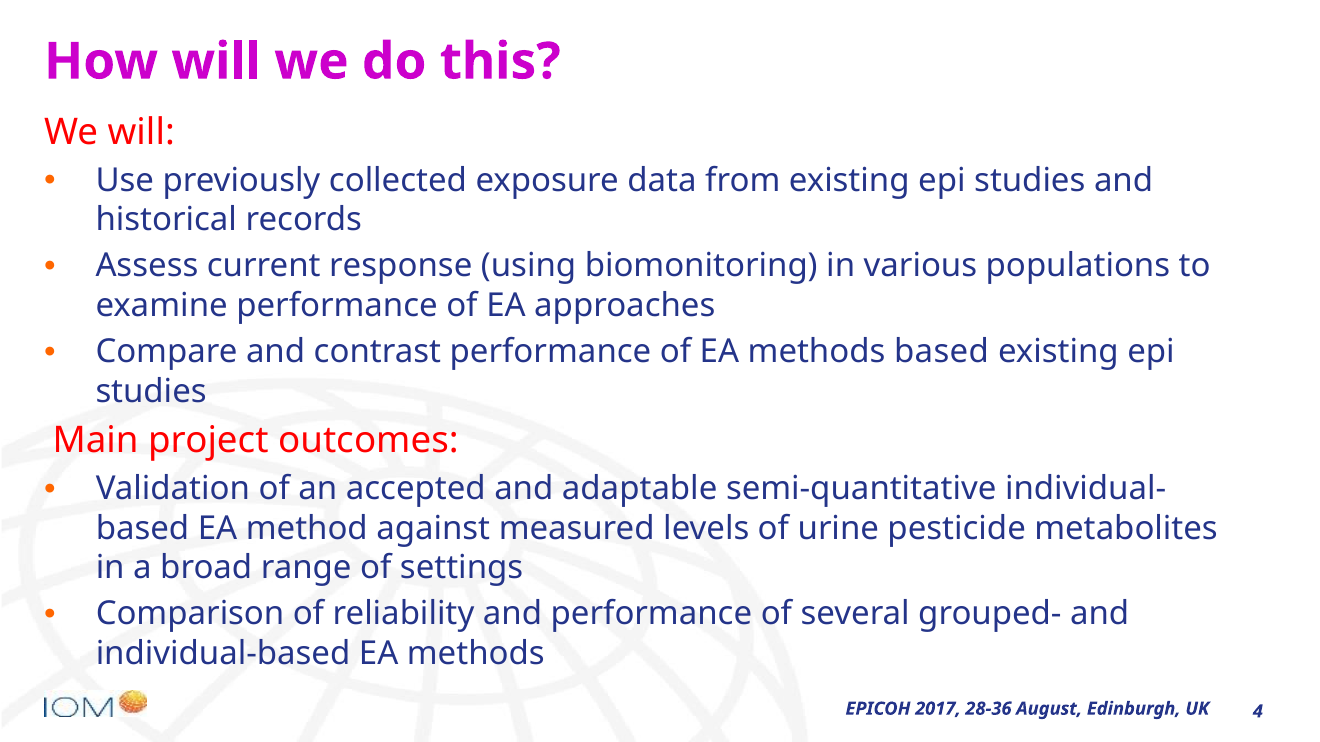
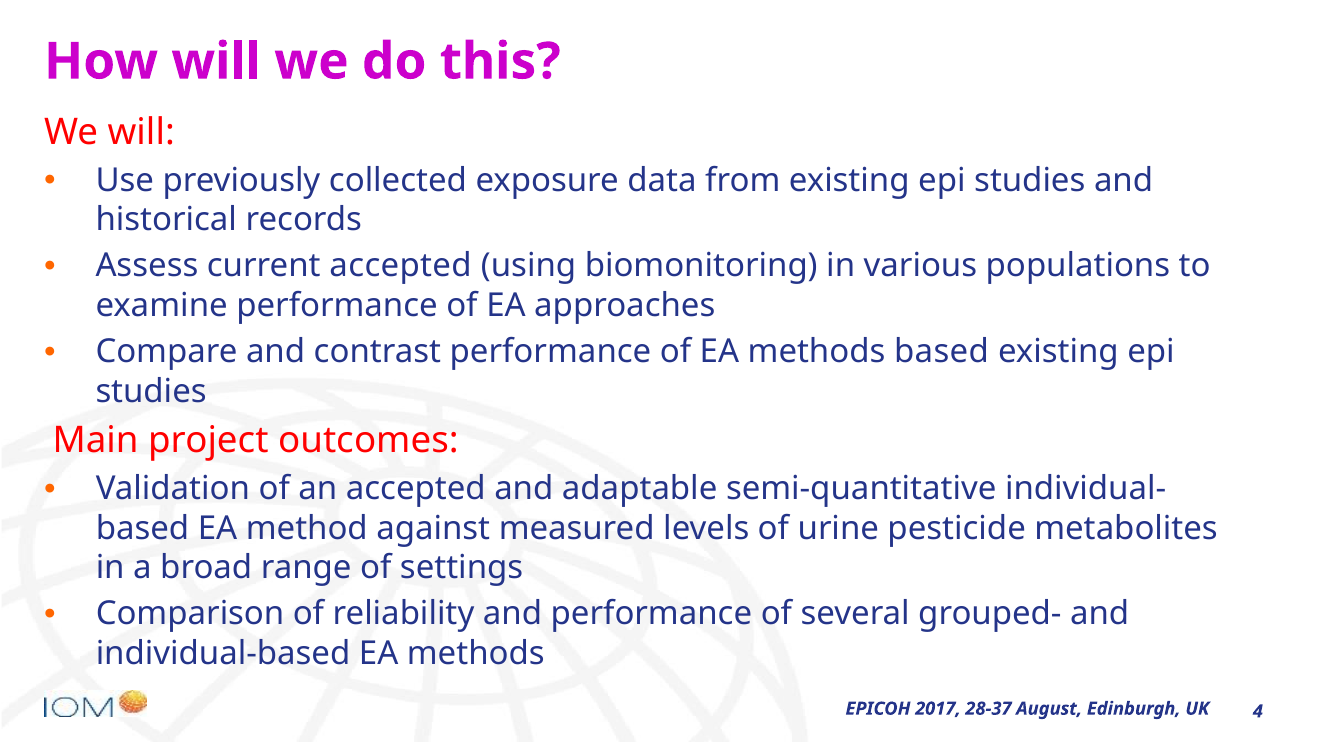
current response: response -> accepted (401, 266)
28-36: 28-36 -> 28-37 (988, 709)
